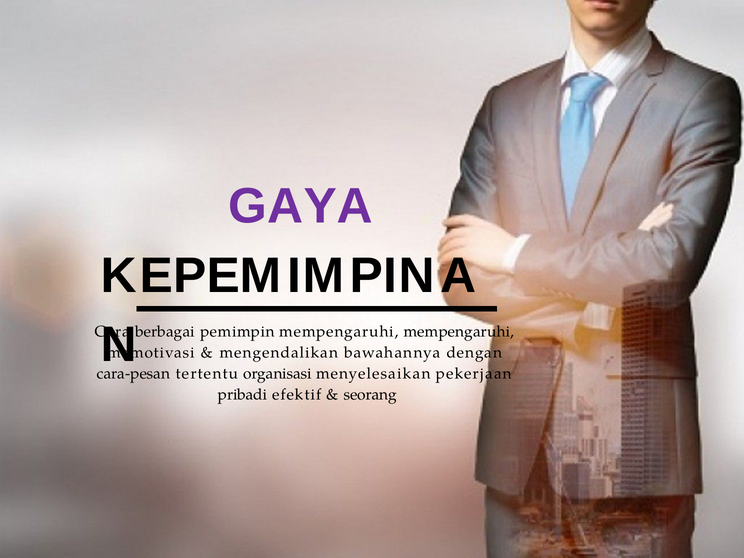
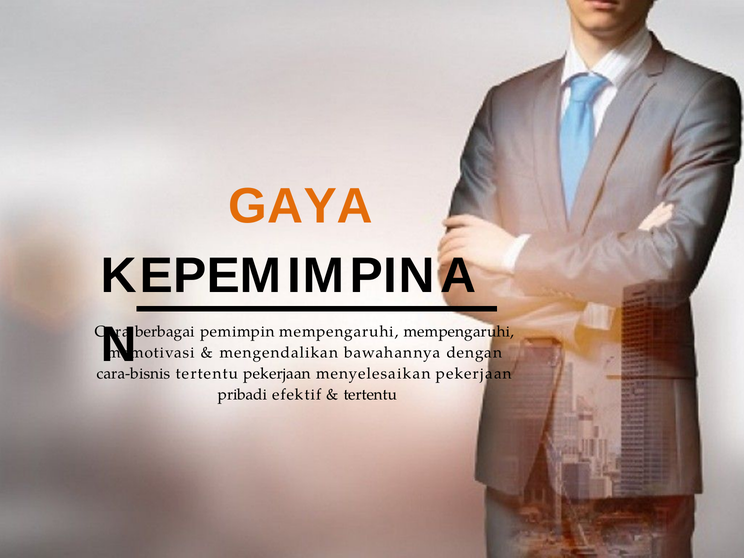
GAYA colour: purple -> orange (301, 206)
cara-pesan: cara-pesan -> cara-bisnis (133, 374)
tertentu organisasi: organisasi -> pekerjaan (277, 374)
seorang: seorang -> tertentu (370, 395)
